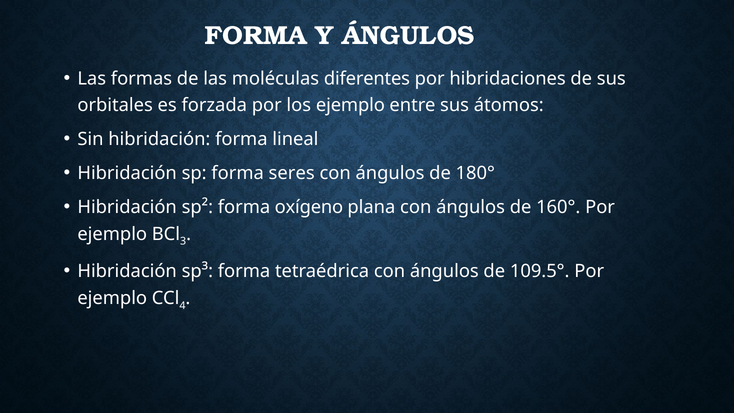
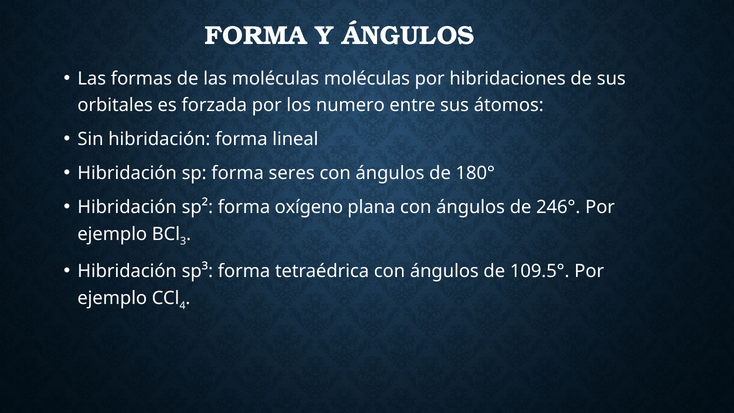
moléculas diferentes: diferentes -> moléculas (367, 78)
los ejemplo: ejemplo -> numero (350, 105)
160°: 160° -> 246° (558, 207)
